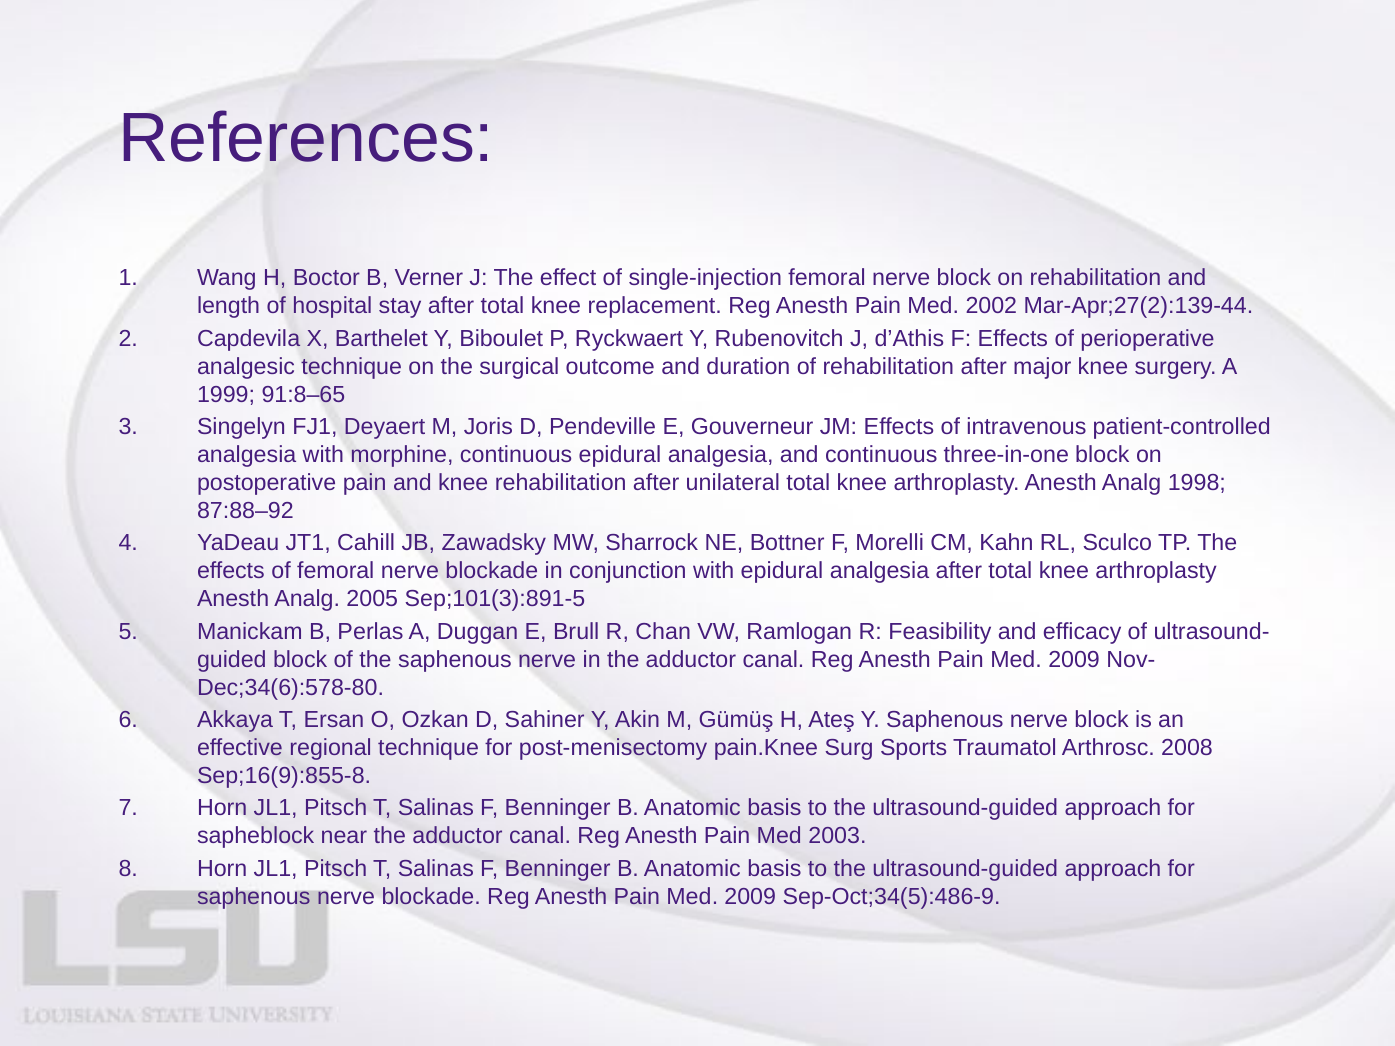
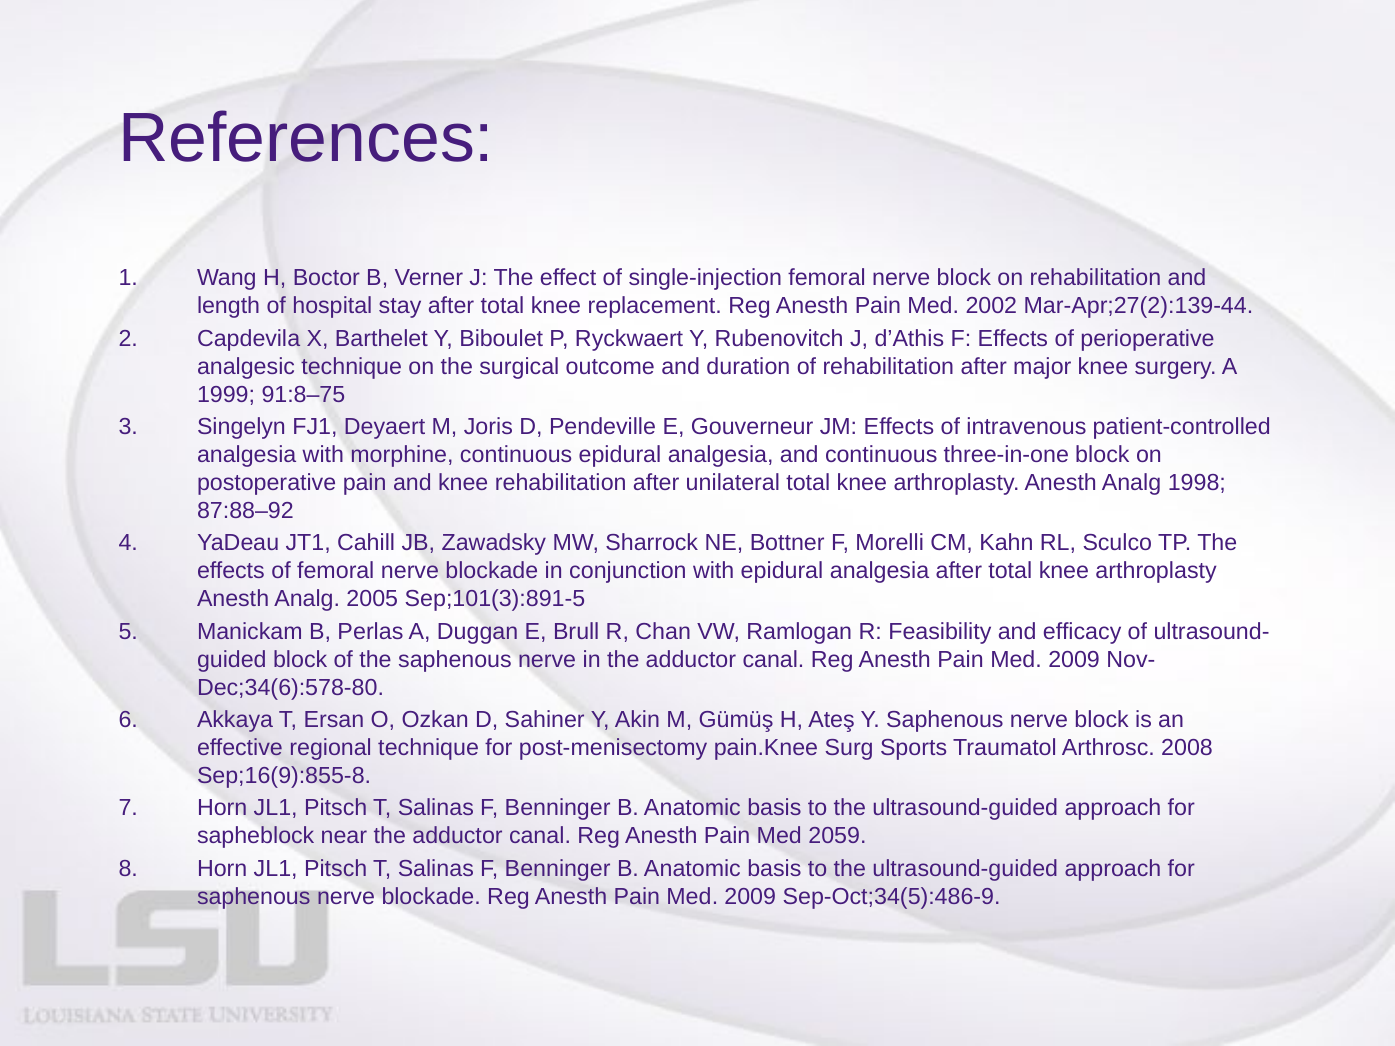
91:8–65: 91:8–65 -> 91:8–75 (303, 395)
2003: 2003 -> 2059 (837, 836)
